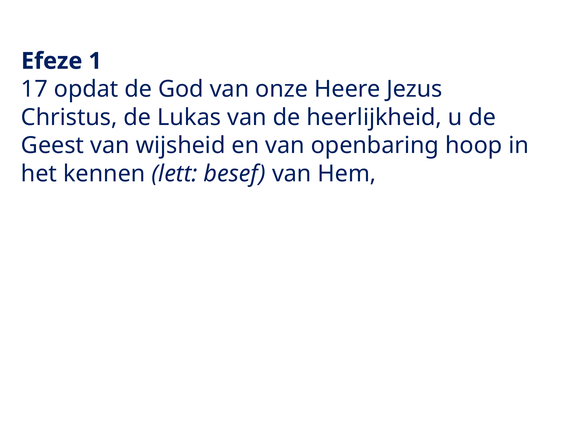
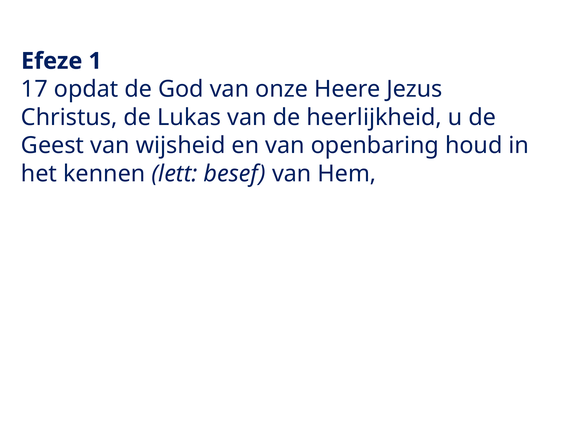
hoop: hoop -> houd (474, 145)
